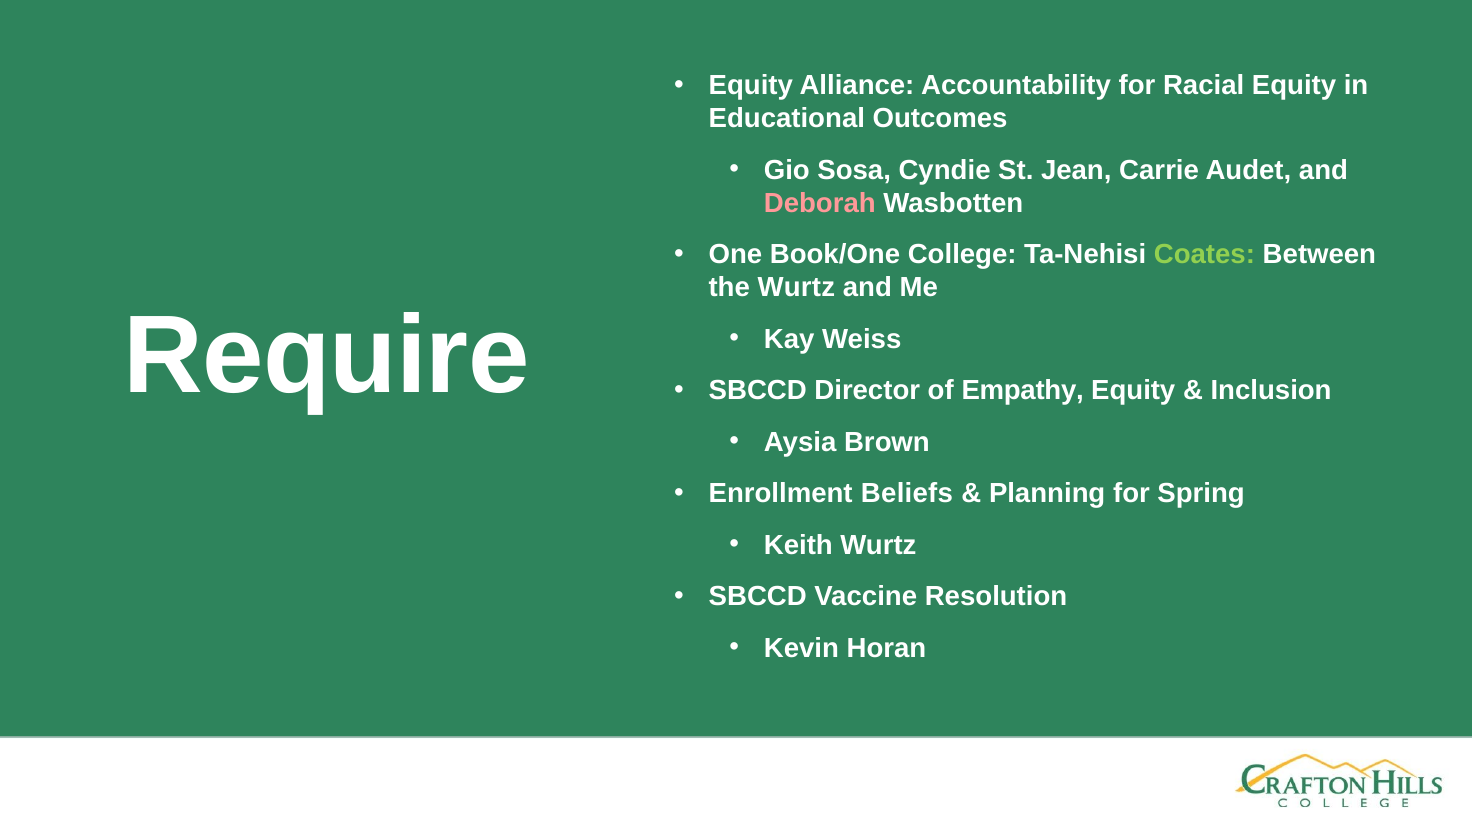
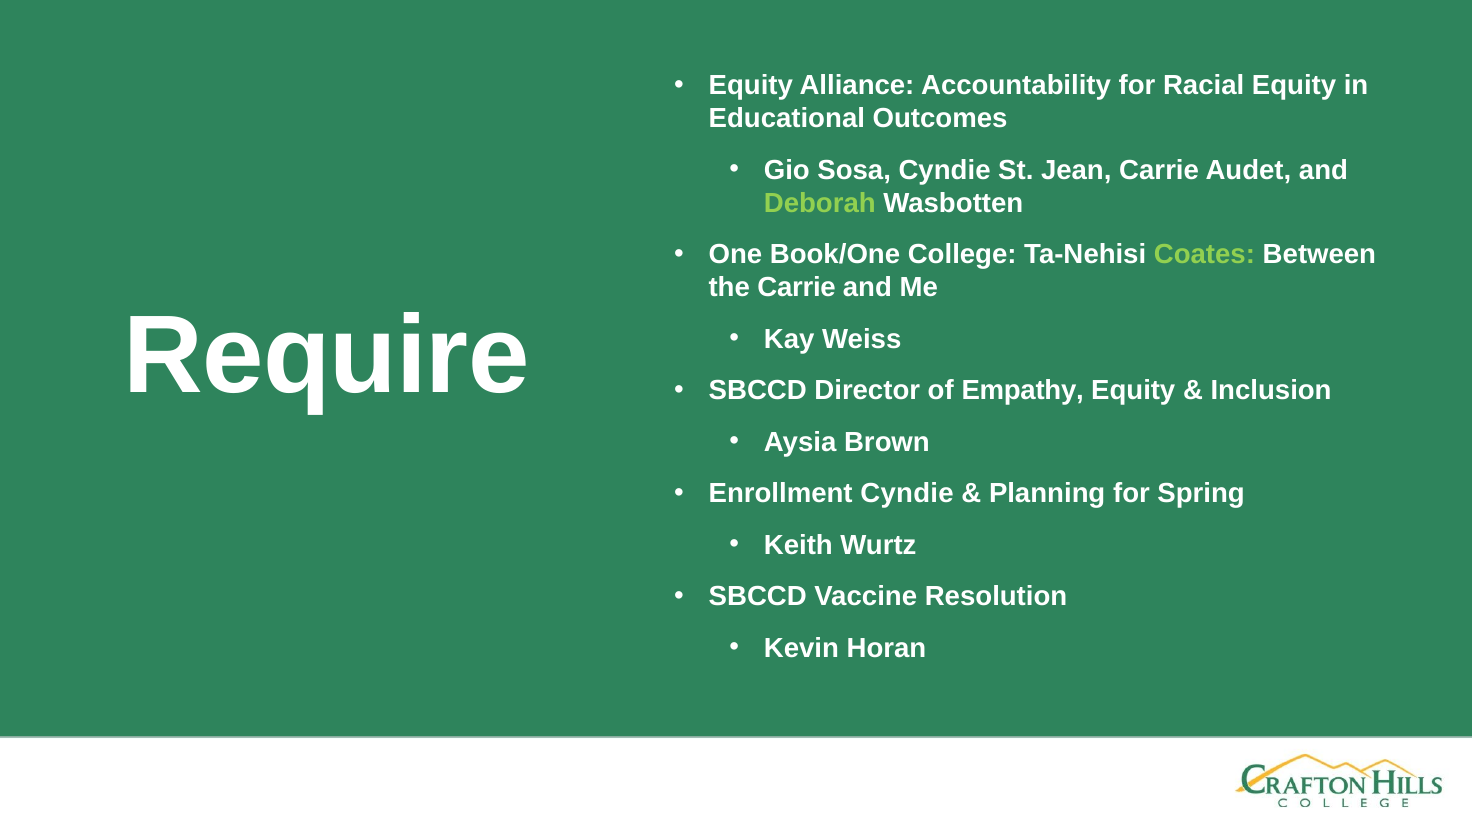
Deborah colour: pink -> light green (820, 203)
the Wurtz: Wurtz -> Carrie (797, 288)
Enrollment Beliefs: Beliefs -> Cyndie (907, 494)
